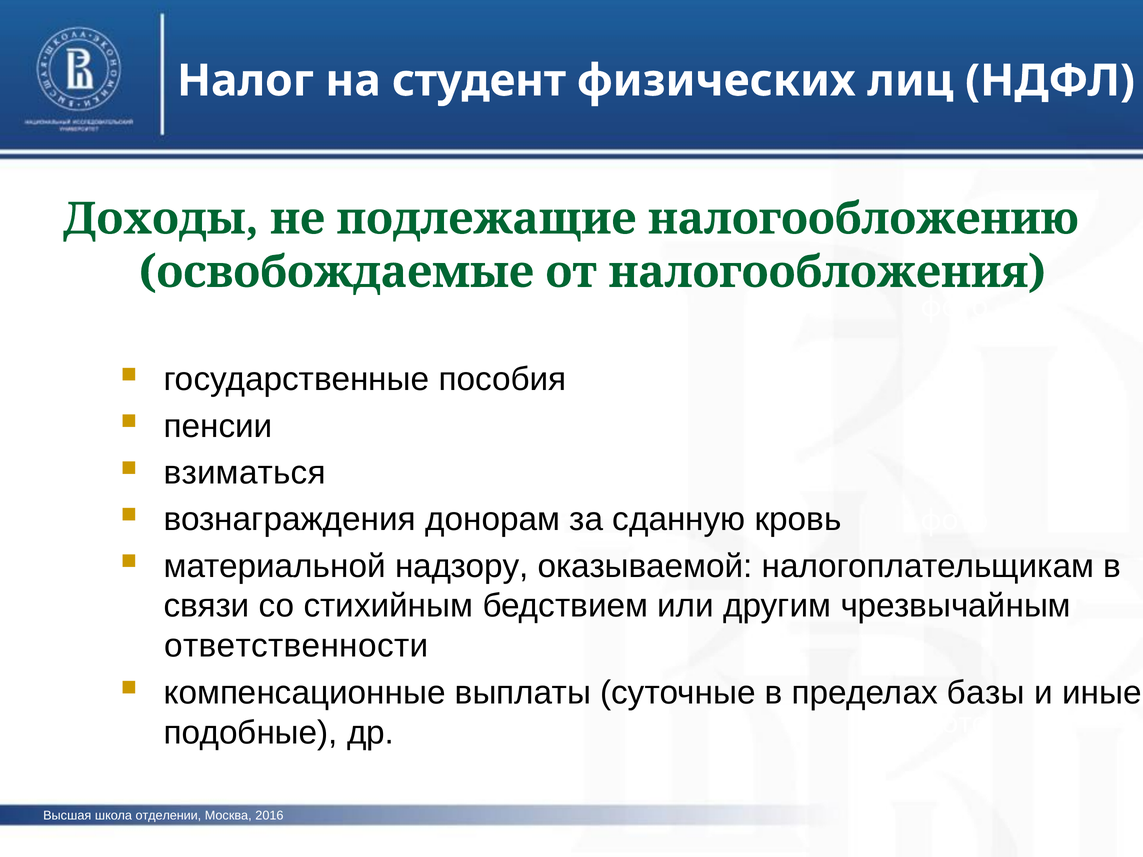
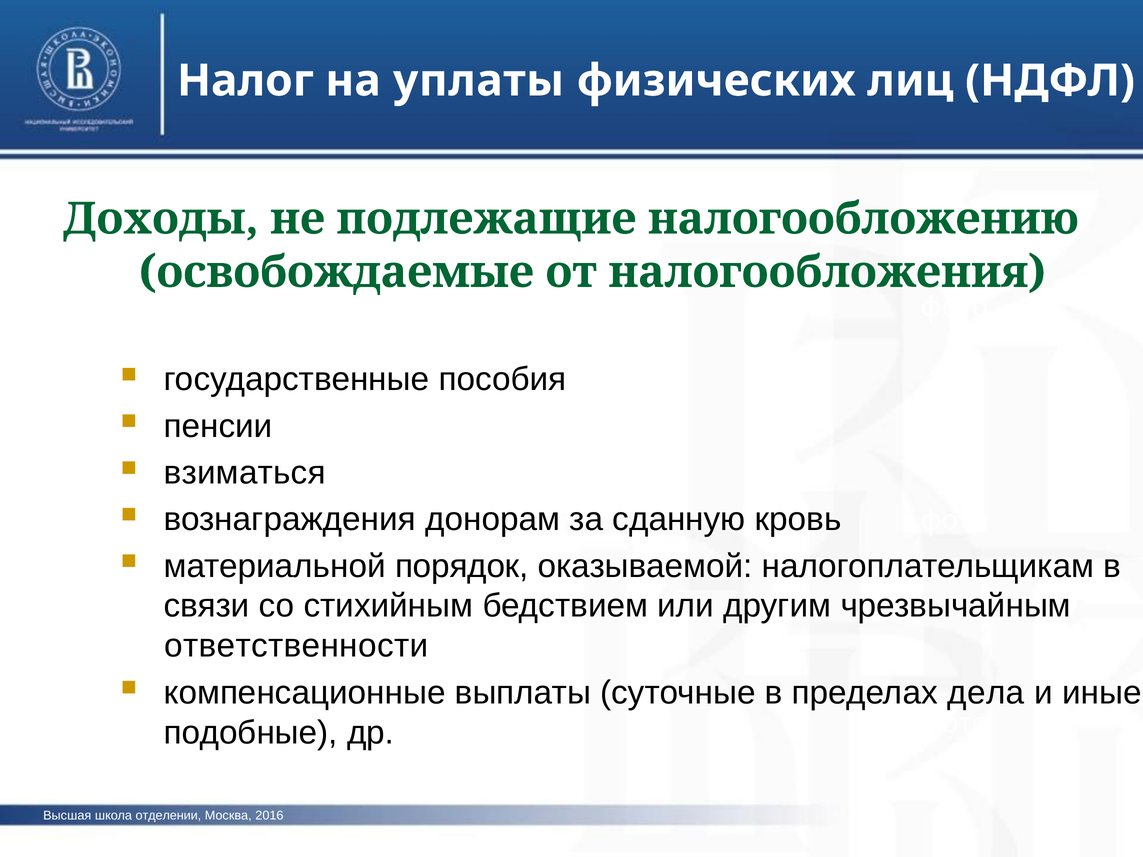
студент: студент -> уплаты (479, 81)
надзору: надзору -> порядок (462, 566)
базы: базы -> дела (986, 693)
